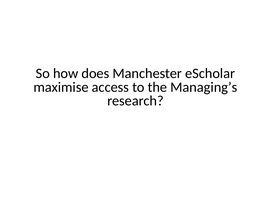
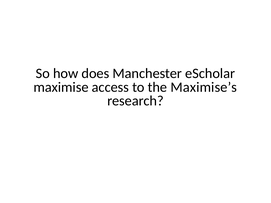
Managing’s: Managing’s -> Maximise’s (204, 87)
